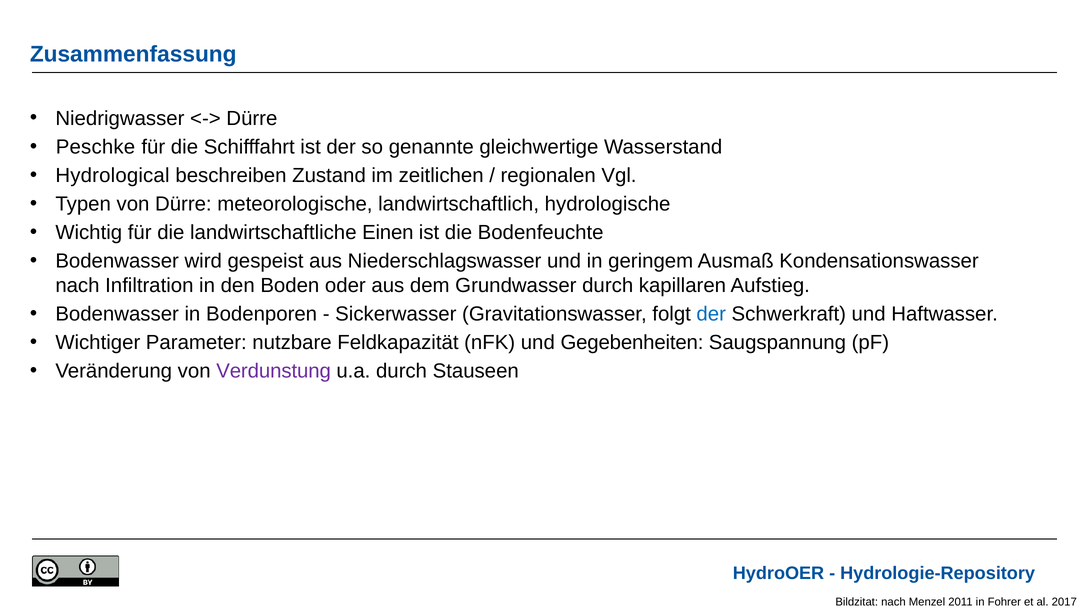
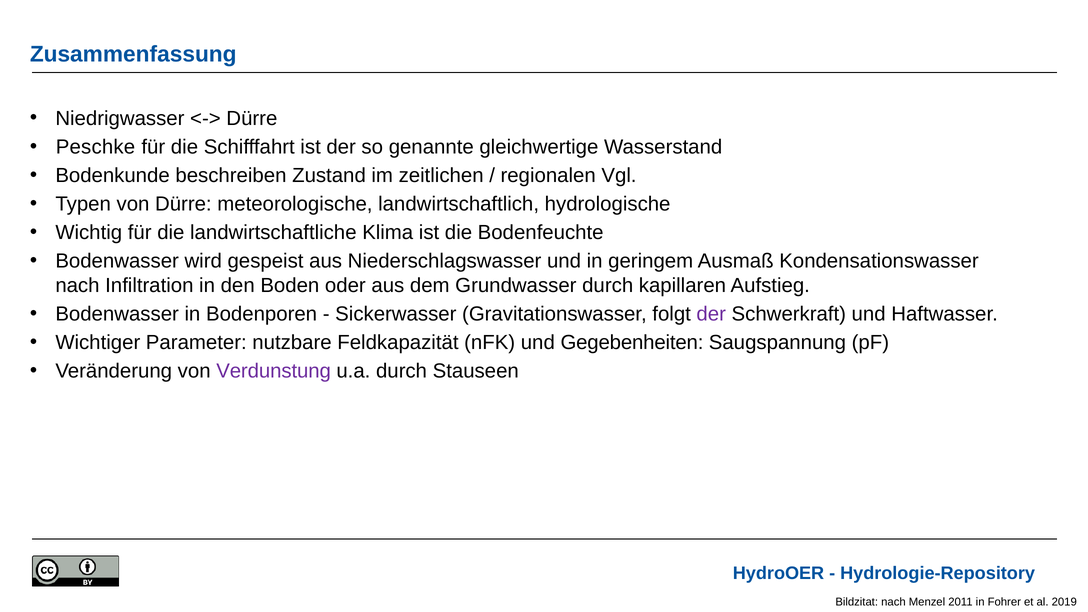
Hydrological: Hydrological -> Bodenkunde (113, 176)
Einen: Einen -> Klima (388, 233)
der colour: blue -> purple (711, 314)
2017: 2017 -> 2019 (1064, 602)
